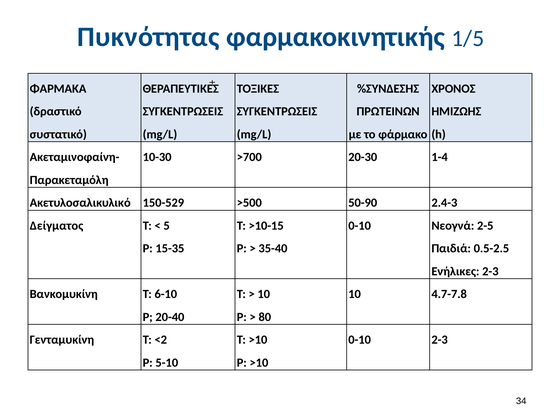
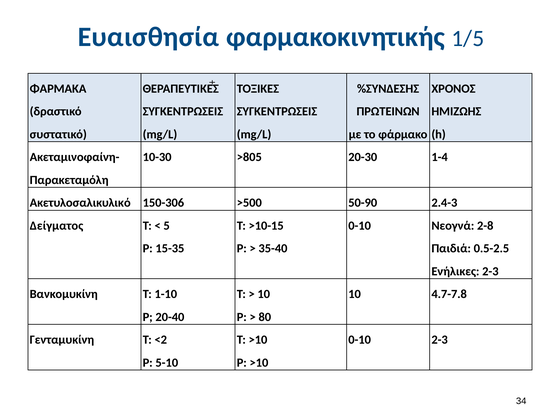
Πυκνότητας: Πυκνότητας -> Ευαισθησία (148, 37)
>700: >700 -> >805 (249, 157)
150-529: 150-529 -> 150-306 (163, 203)
2-5: 2-5 -> 2-8 (485, 226)
6-10: 6-10 -> 1-10 (166, 294)
